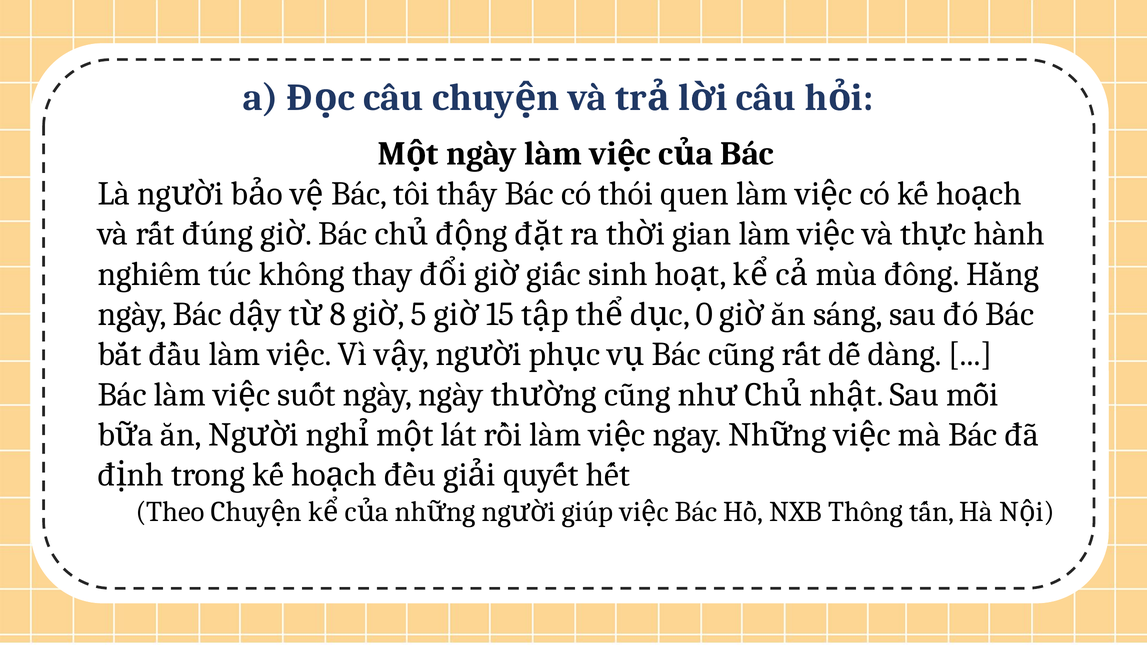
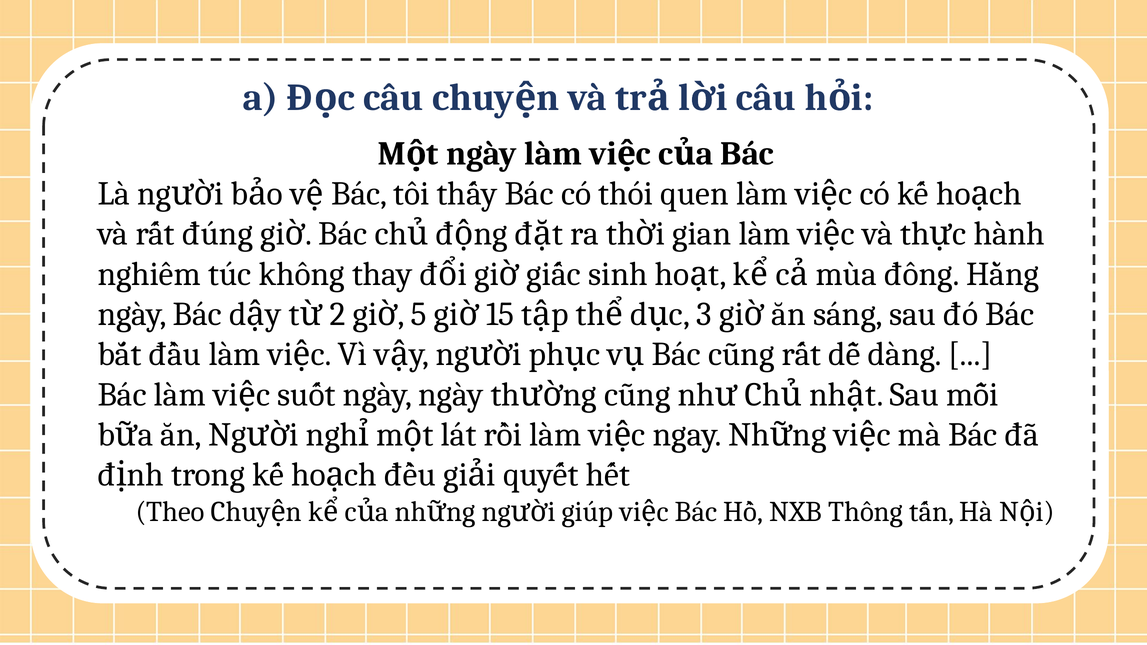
8: 8 -> 2 (338, 314)
0: 0 -> 3 (704, 314)
